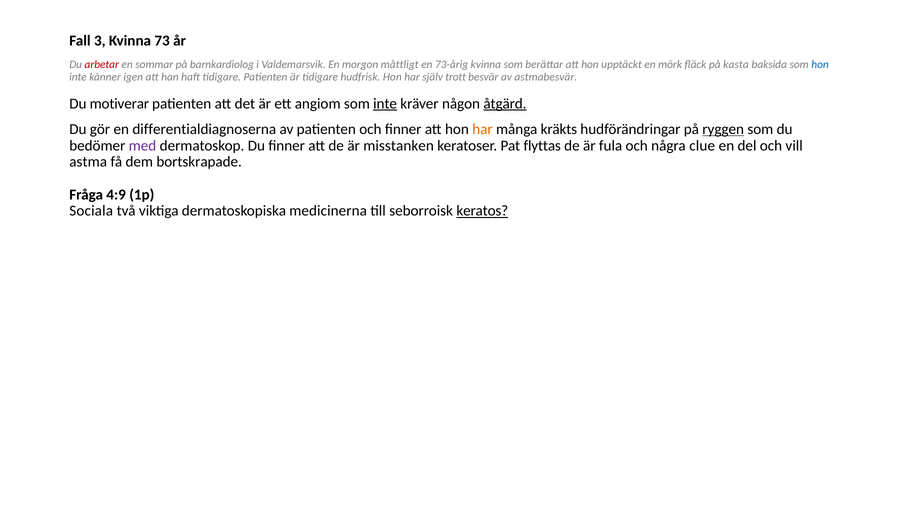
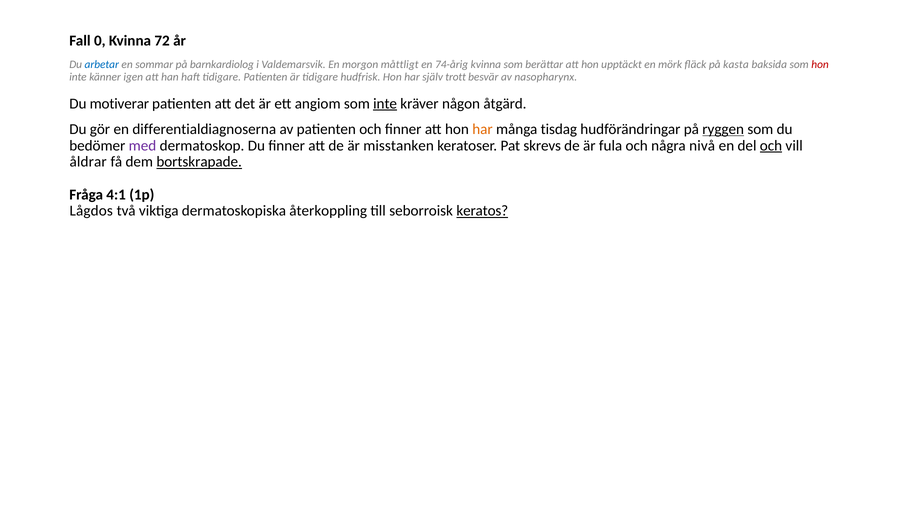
3: 3 -> 0 (100, 41)
73: 73 -> 72 (162, 41)
arbetar colour: red -> blue (102, 65)
73-årig: 73-årig -> 74-årig (452, 65)
hon colour: blue -> red (820, 65)
astmabesvär: astmabesvär -> nasopharynx (546, 77)
åtgärd underline: present -> none (505, 104)
kräkts: kräkts -> tisdag (559, 129)
flyttas: flyttas -> skrevs (542, 146)
clue: clue -> nivå (702, 146)
och underline: none -> present (771, 146)
astma: astma -> åldrar (88, 162)
bortskrapade underline: none -> present (199, 162)
4:9: 4:9 -> 4:1 (116, 195)
Sociala: Sociala -> Lågdos (91, 211)
medicinerna: medicinerna -> återkoppling (328, 211)
